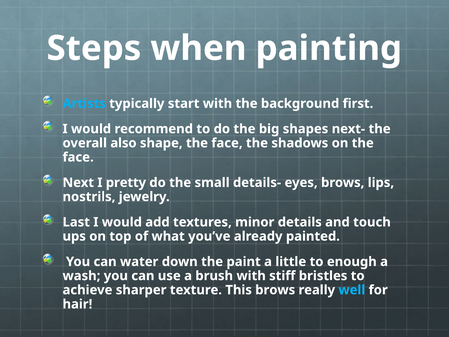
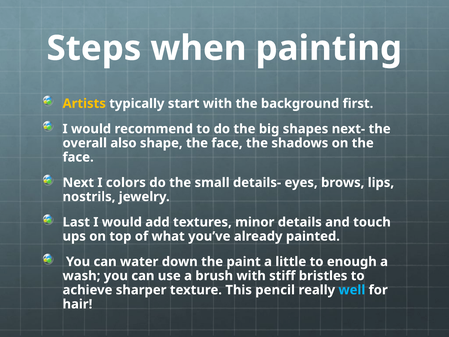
Artists colour: light blue -> yellow (84, 103)
pretty: pretty -> colors (126, 182)
This brows: brows -> pencil (275, 290)
